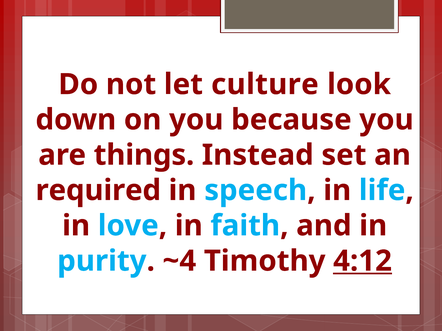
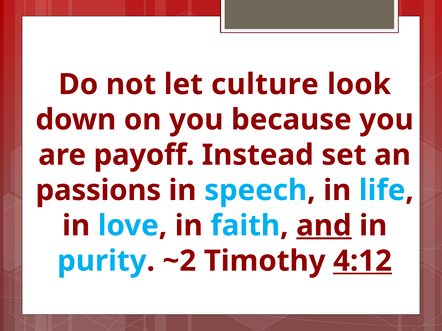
things: things -> payoff (144, 155)
required: required -> passions (98, 191)
and underline: none -> present (324, 226)
~4: ~4 -> ~2 (179, 261)
